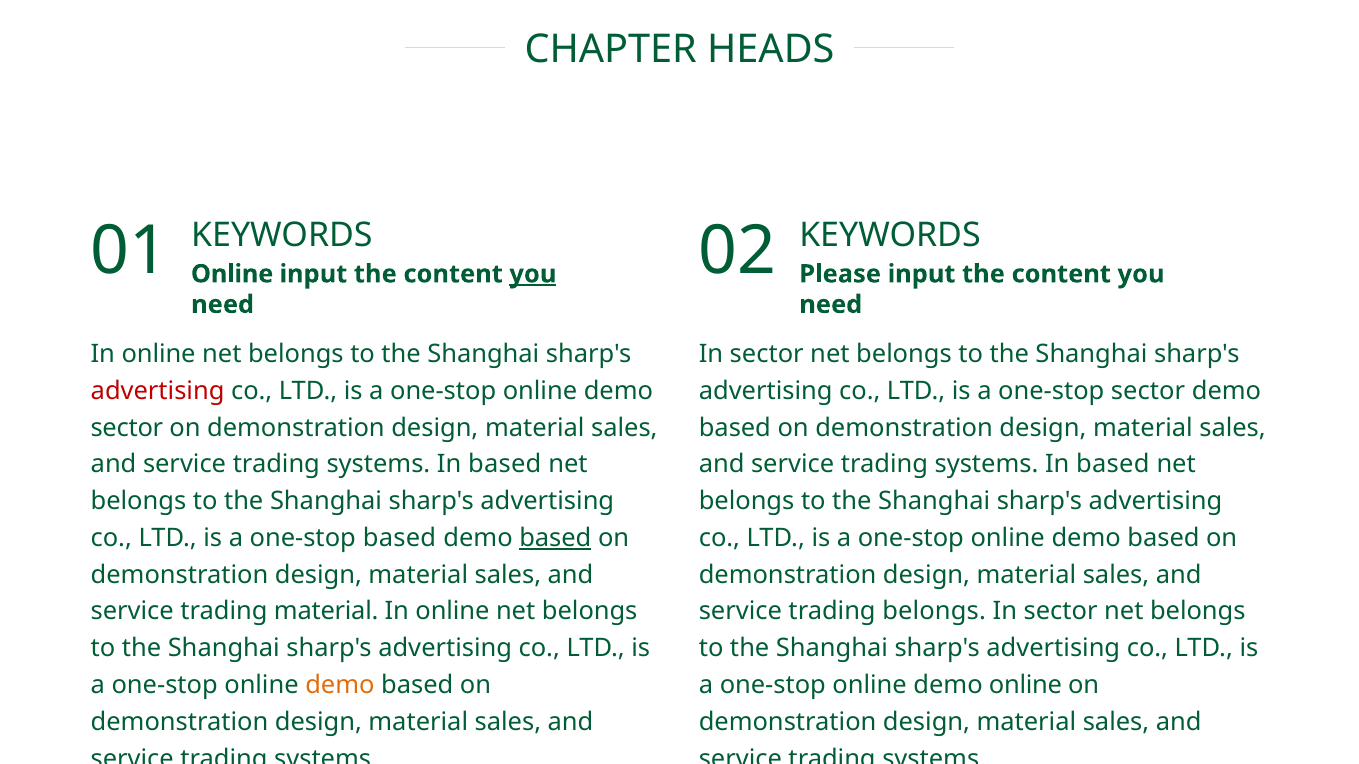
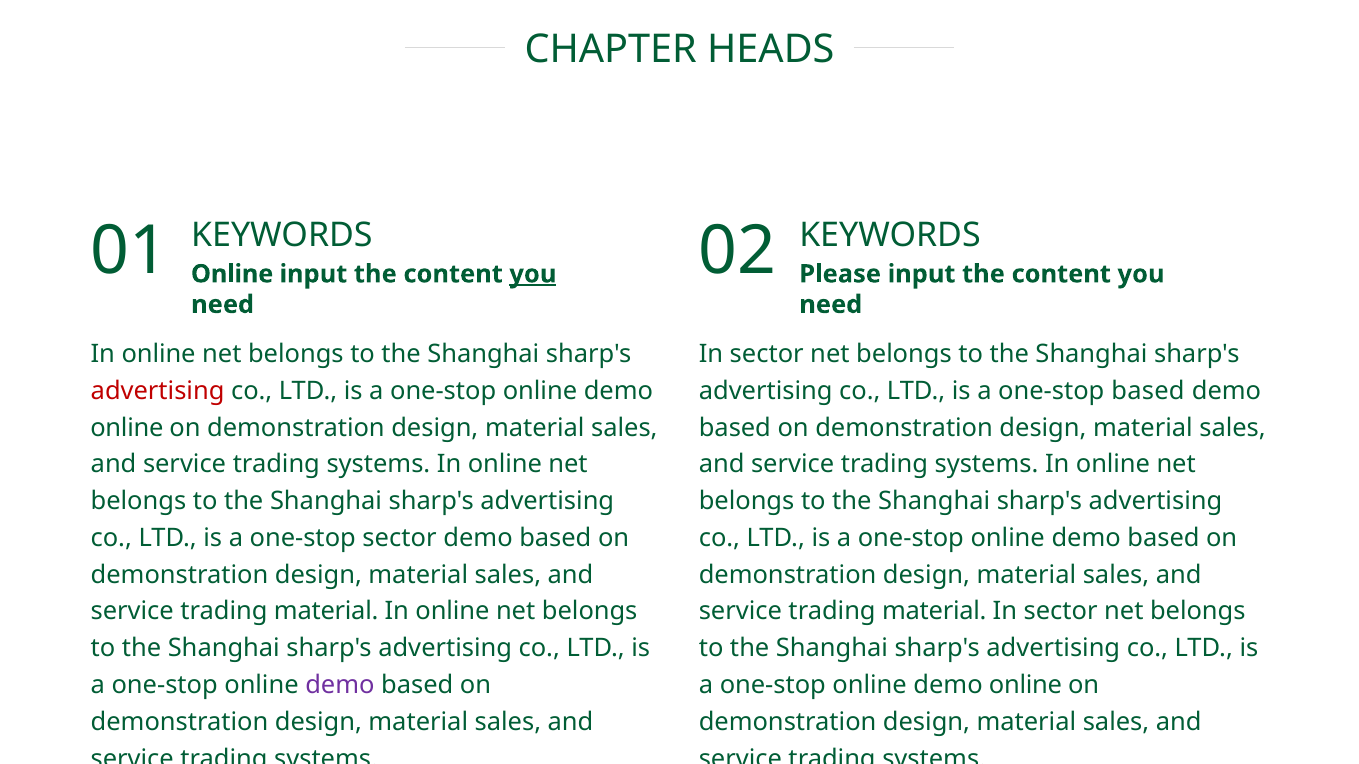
one-stop sector: sector -> based (1148, 391)
sector: sector -> online (127, 428)
based: based -> online (505, 465)
based: based -> online (1113, 465)
one-stop based: based -> sector (400, 538)
based underline: present -> none (555, 538)
belongs: belongs -> material (934, 612)
demo colour: orange -> purple (340, 686)
